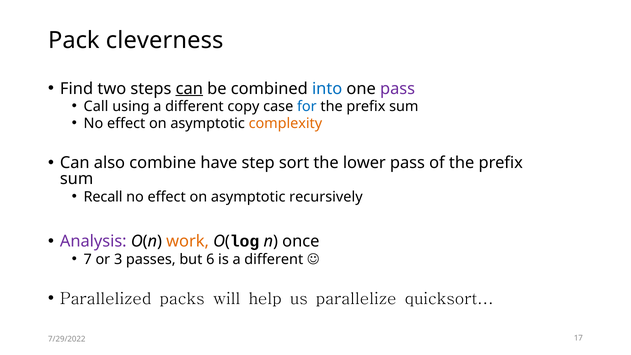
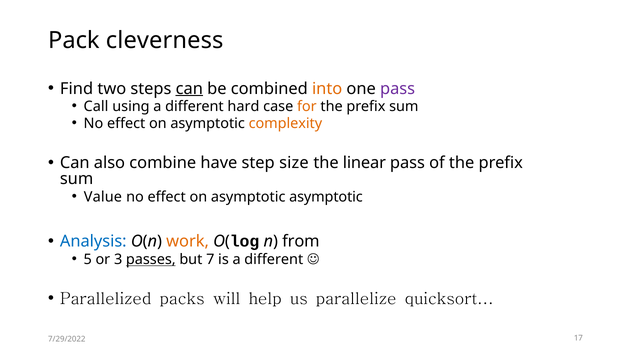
into colour: blue -> orange (327, 89)
copy: copy -> hard (243, 107)
for colour: blue -> orange (307, 107)
sort: sort -> size (294, 163)
lower: lower -> linear (364, 163)
Recall: Recall -> Value (103, 197)
asymptotic recursively: recursively -> asymptotic (326, 197)
Analysis colour: purple -> blue (93, 241)
once: once -> from (301, 241)
7: 7 -> 5 (88, 259)
passes underline: none -> present (151, 259)
6: 6 -> 7 (210, 259)
